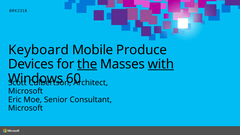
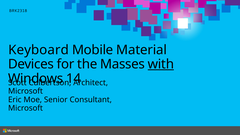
Produce: Produce -> Material (142, 50)
the underline: present -> none (87, 64)
60: 60 -> 14 (74, 78)
